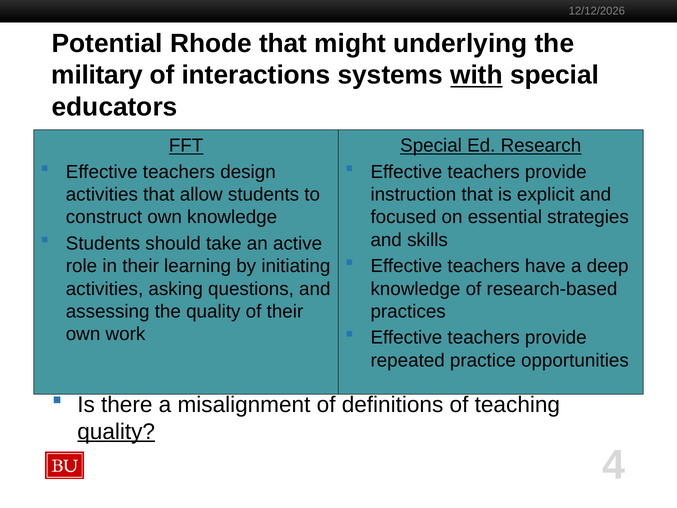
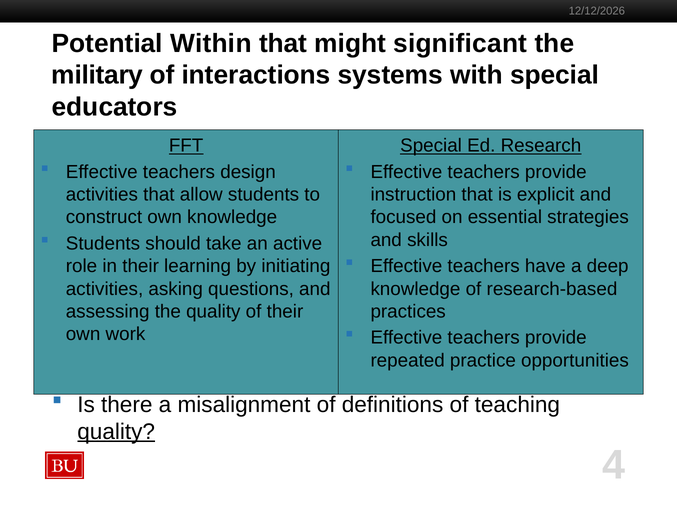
Rhode: Rhode -> Within (211, 44)
underlying: underlying -> significant (460, 44)
with underline: present -> none (477, 75)
